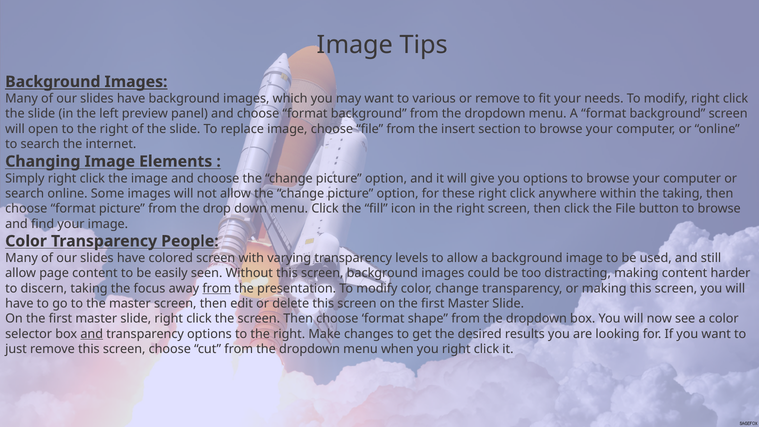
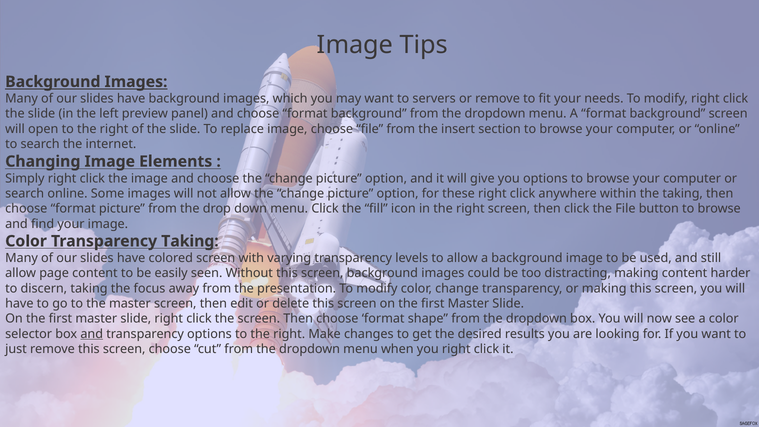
various: various -> servers (434, 99)
Transparency People: People -> Taking (190, 241)
from underline: present -> none (217, 288)
